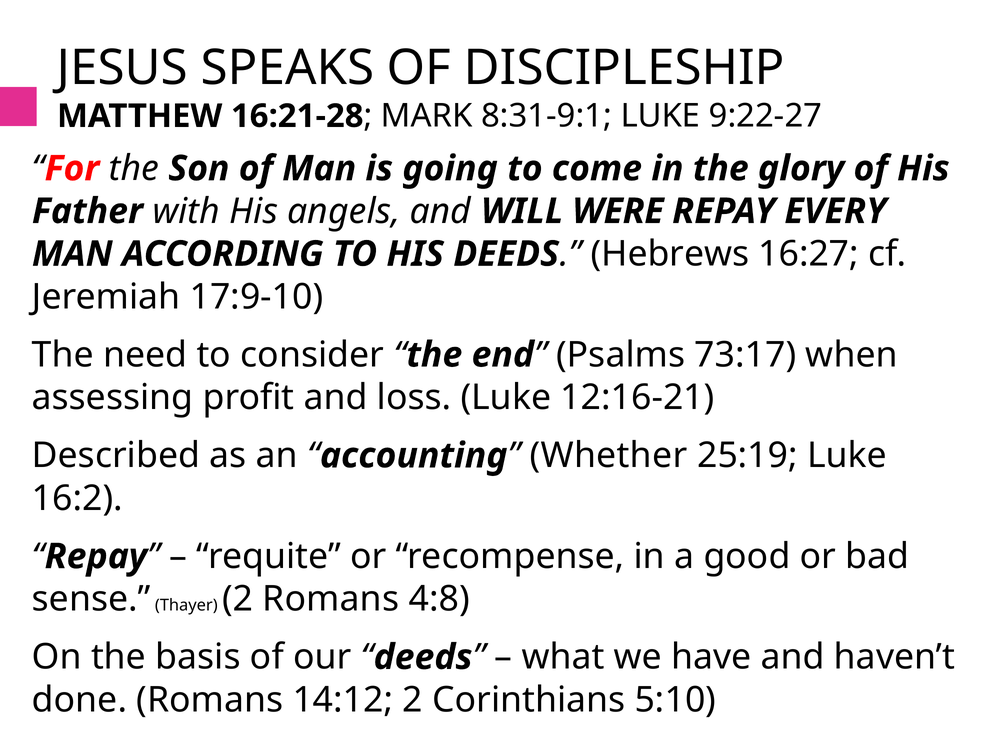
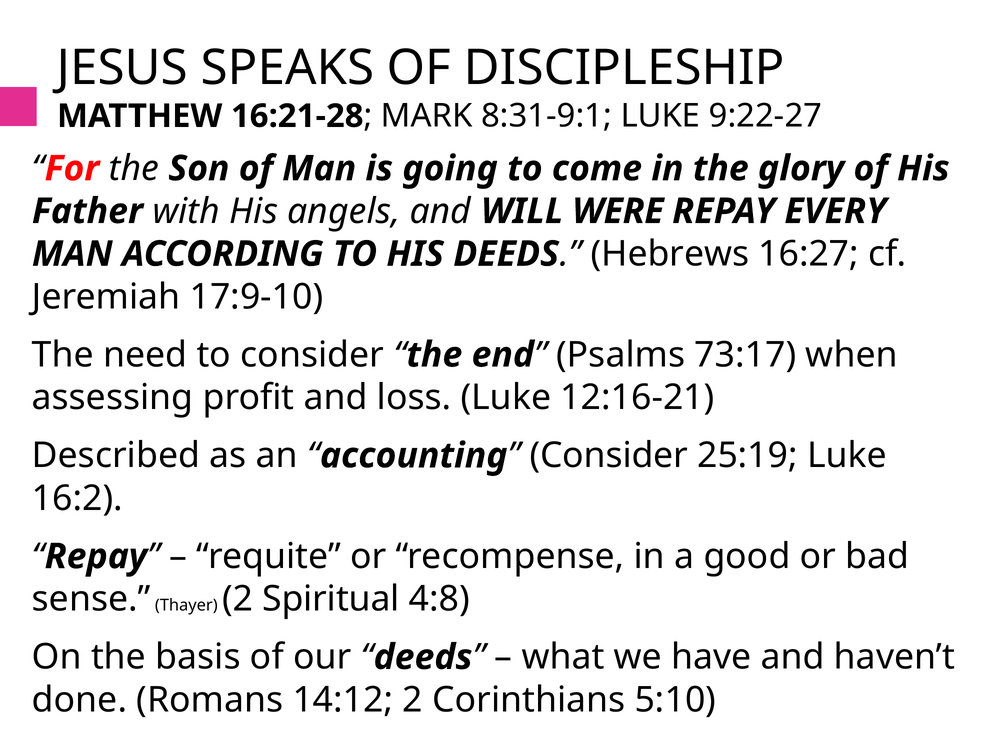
Whether: Whether -> Consider (609, 456)
2 Romans: Romans -> Spiritual (331, 599)
